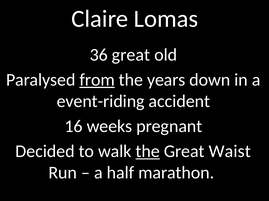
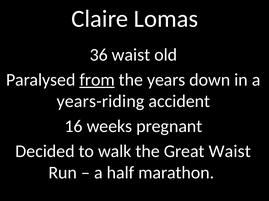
36 great: great -> waist (131, 55)
event-riding: event-riding -> years-riding (101, 102)
the underline: present -> none (148, 152)
